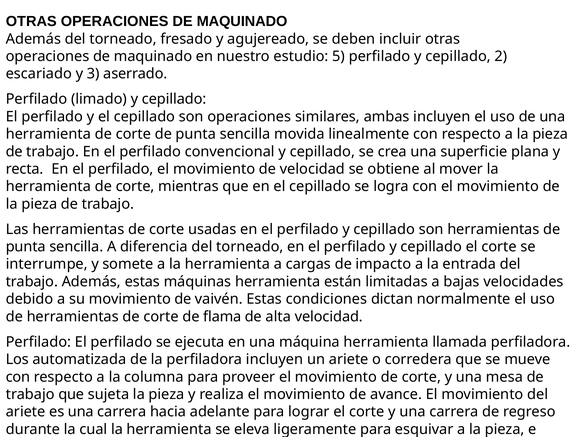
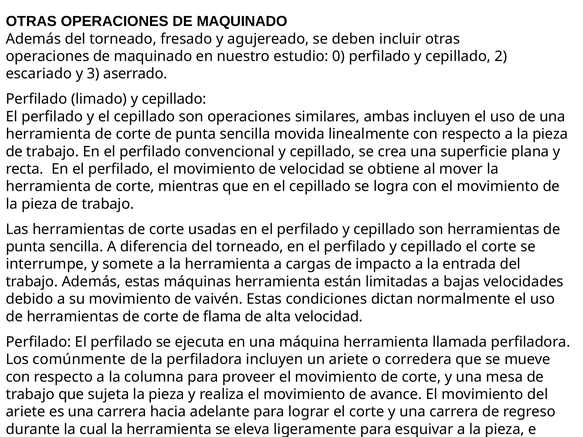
5: 5 -> 0 (339, 56)
automatizada: automatizada -> comúnmente (79, 360)
